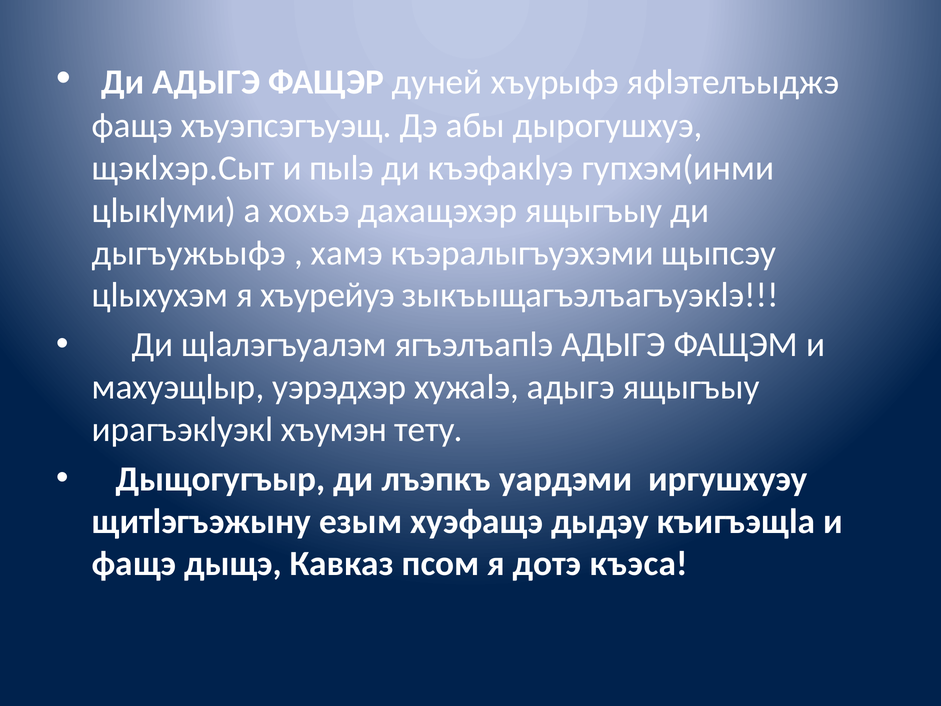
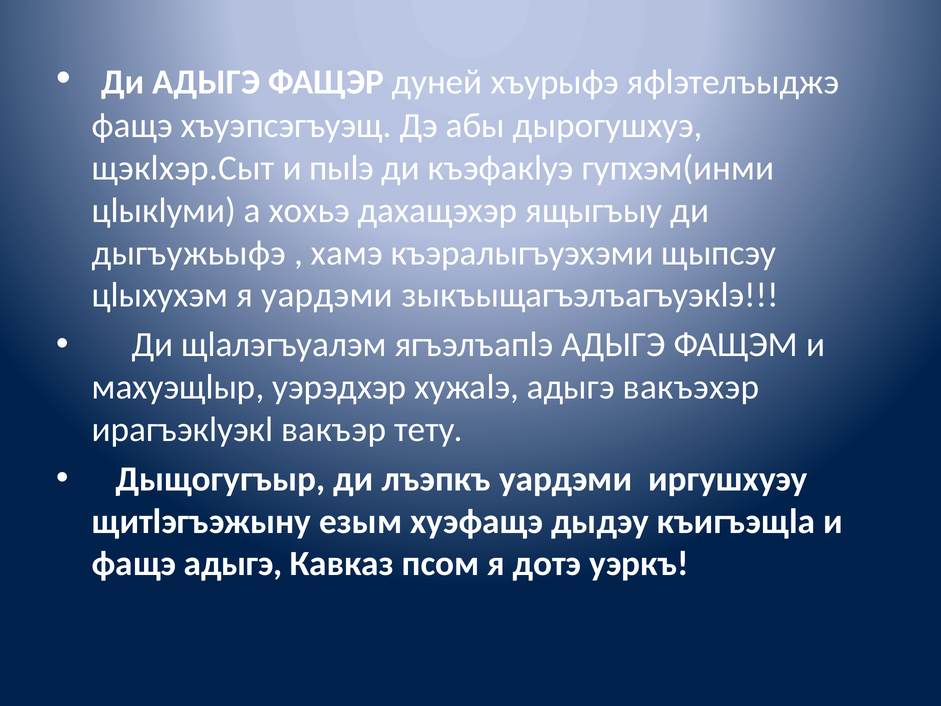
я хъурейуэ: хъурейуэ -> уардэми (327, 295)
адыгэ ящыгъыу: ящыгъыу -> вакъэхэр (691, 387)
хъумэн: хъумэн -> вакъэр (334, 429)
фащэ дыщэ: дыщэ -> адыгэ (233, 564)
къэса: къэса -> уэркъ (639, 564)
